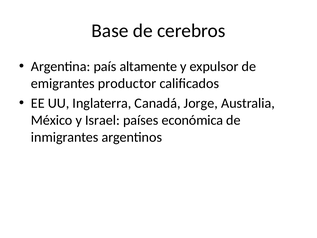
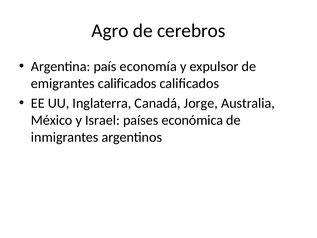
Base: Base -> Agro (110, 31)
altamente: altamente -> economía (148, 67)
emigrantes productor: productor -> calificados (127, 83)
